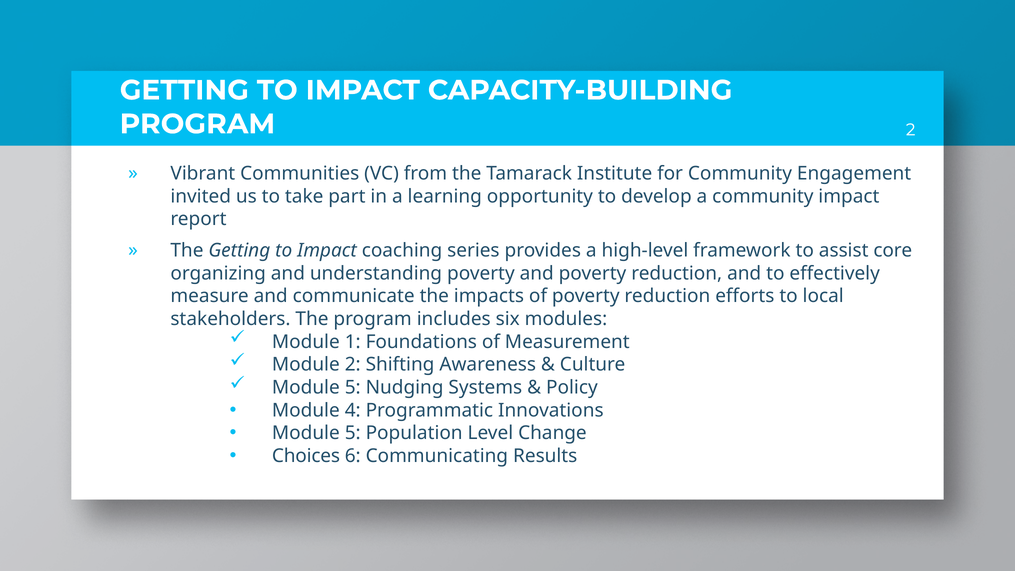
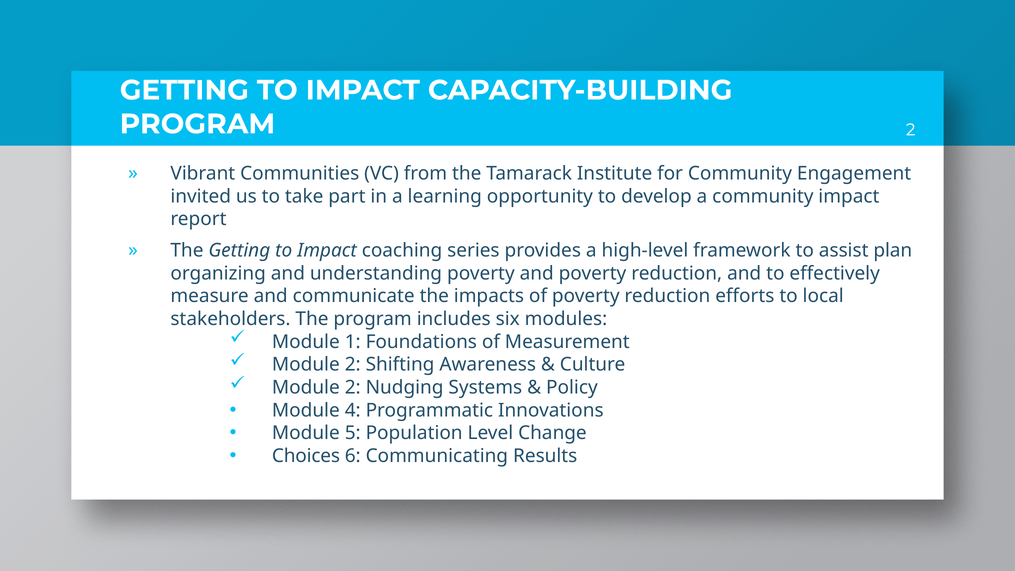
core: core -> plan (893, 250)
5: 5 -> 2 (353, 387)
